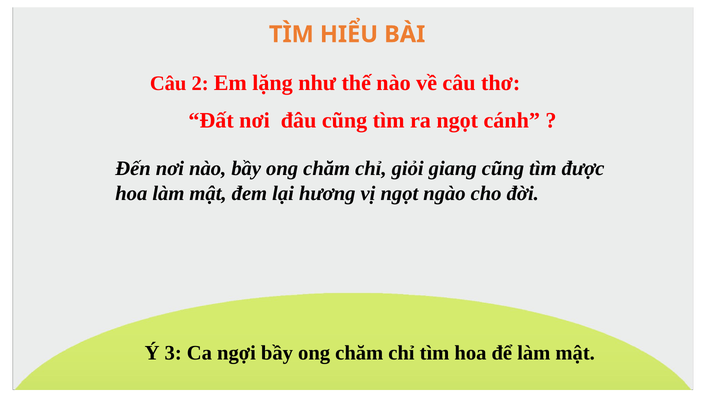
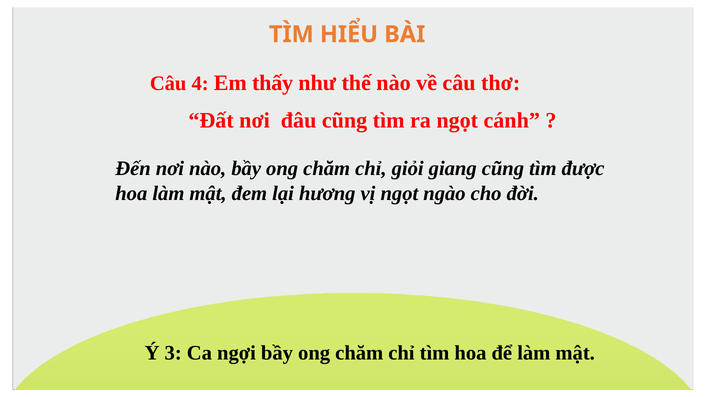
2: 2 -> 4 (200, 84)
lặng: lặng -> thấy (273, 83)
